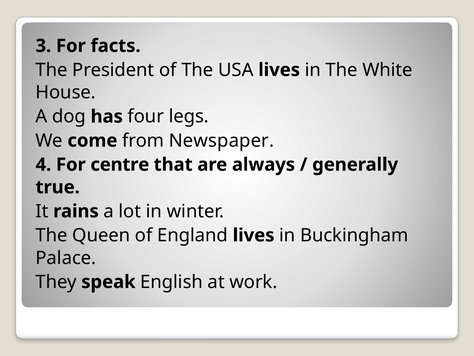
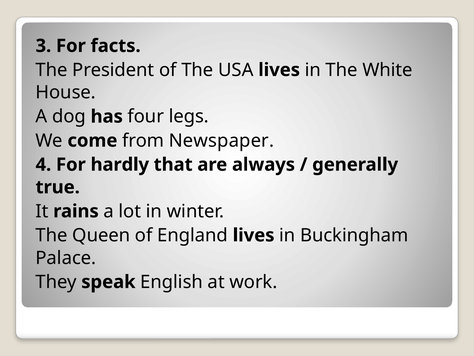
centre: centre -> hardly (120, 164)
